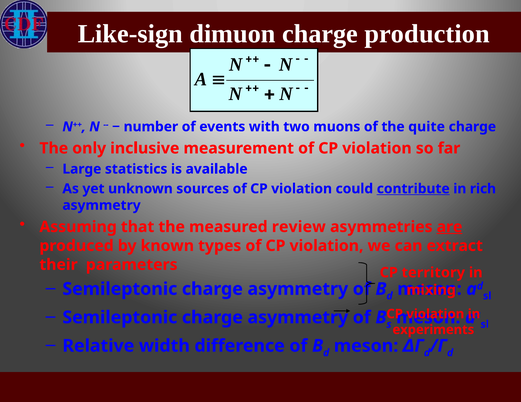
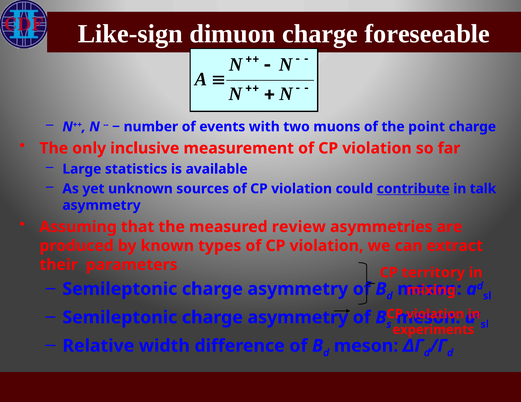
production: production -> foreseeable (427, 34)
quite: quite -> point (427, 127)
rich: rich -> talk (483, 189)
are underline: present -> none (450, 227)
